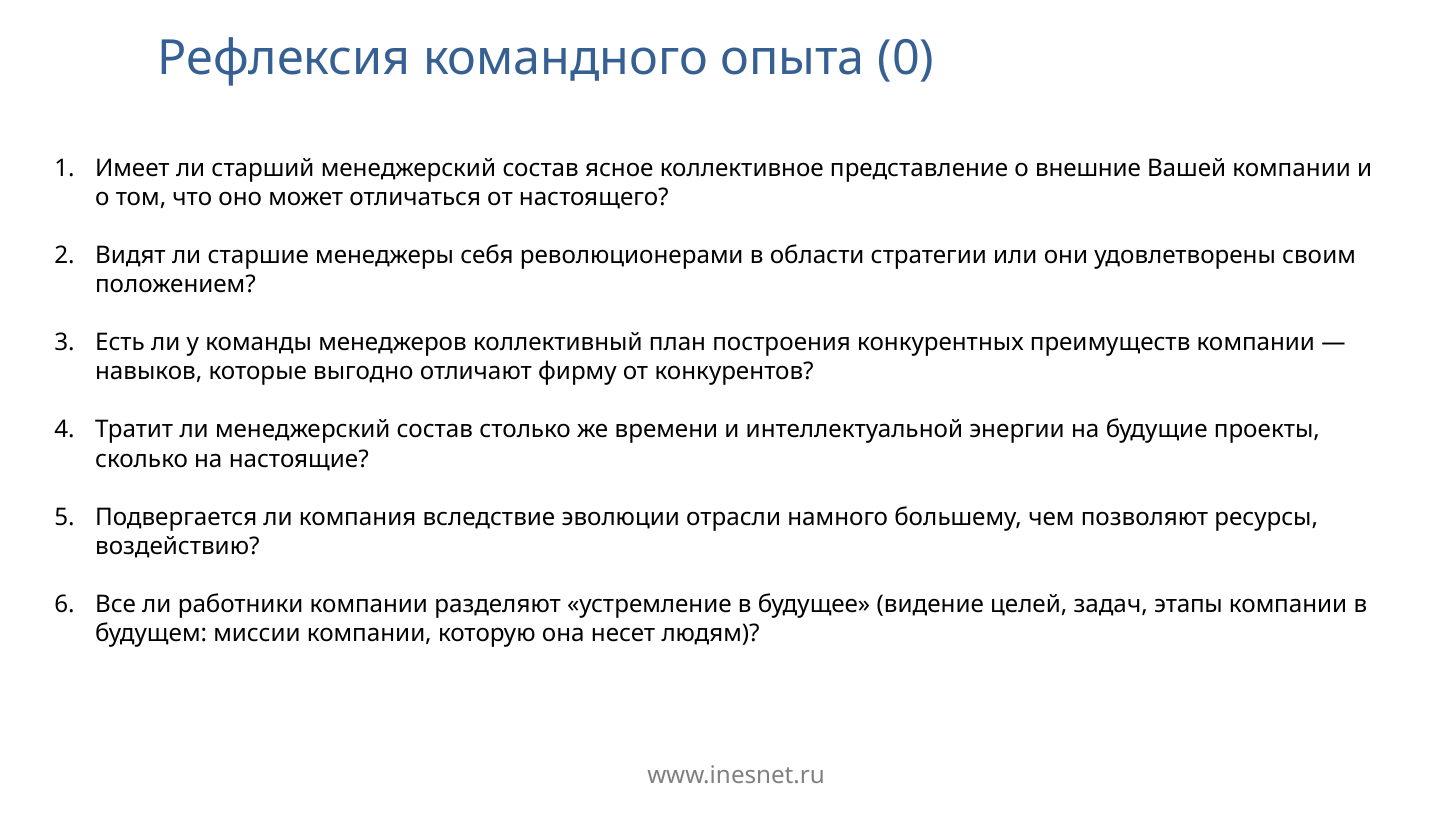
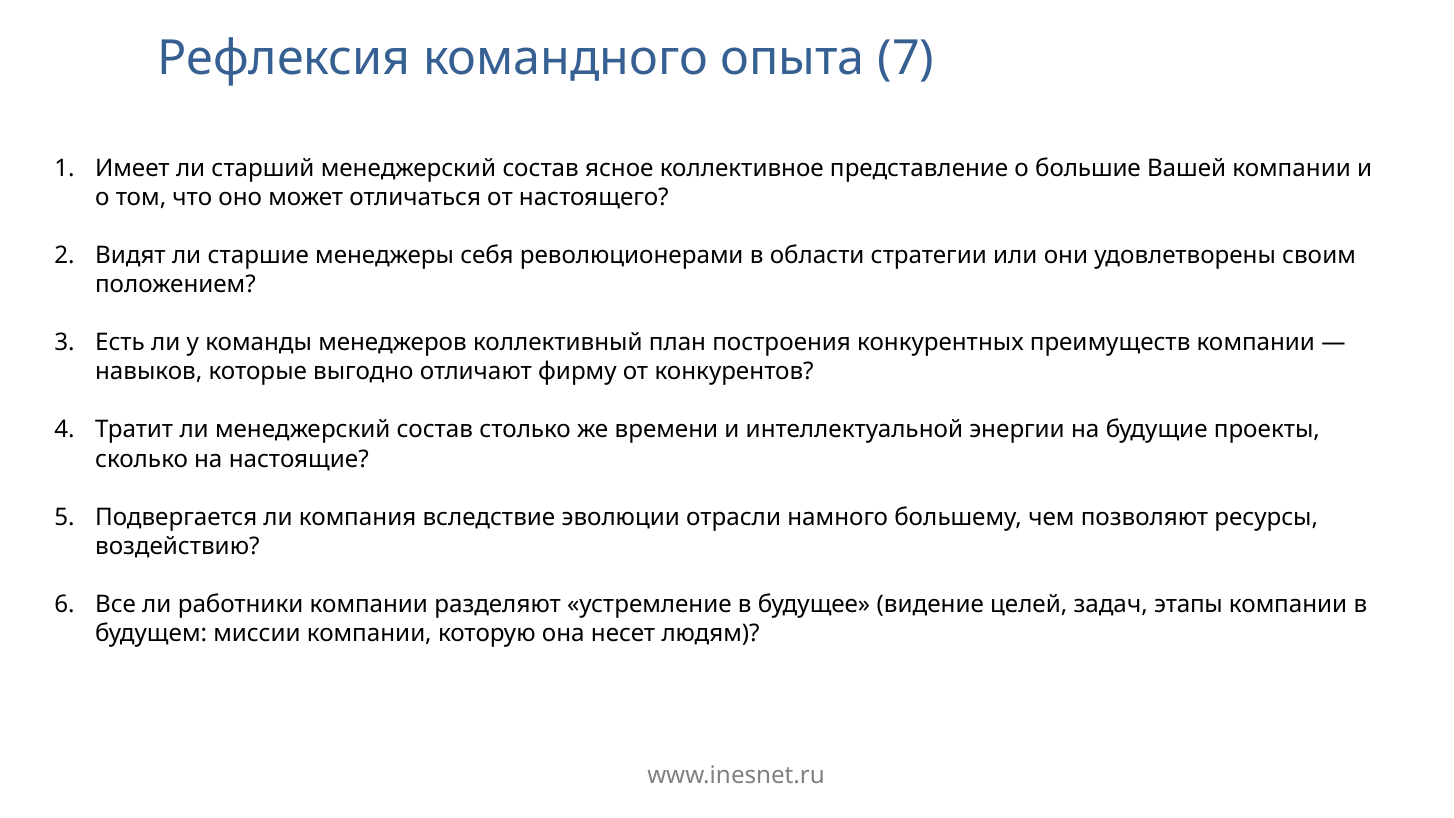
0: 0 -> 7 (906, 59)
внешние: внешние -> большие (1088, 168)
